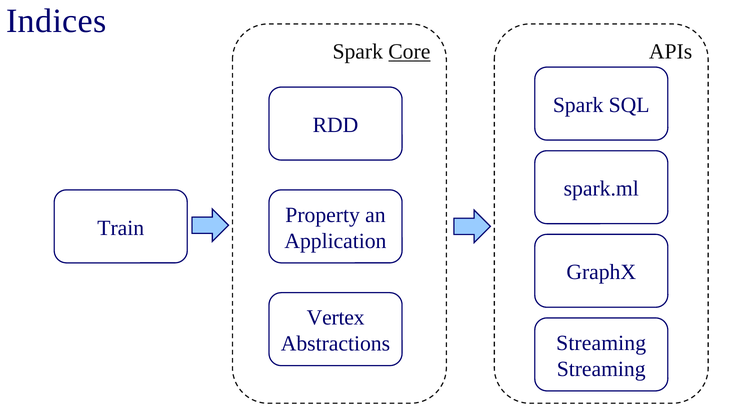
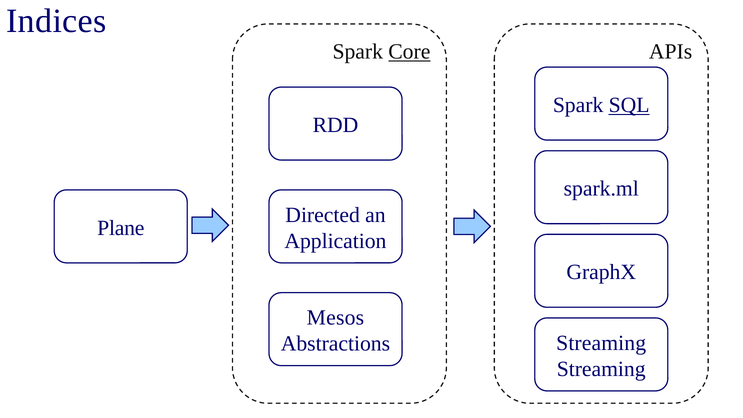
SQL underline: none -> present (629, 105)
Property: Property -> Directed (323, 215)
Train: Train -> Plane (121, 228)
Vertex: Vertex -> Mesos (335, 318)
